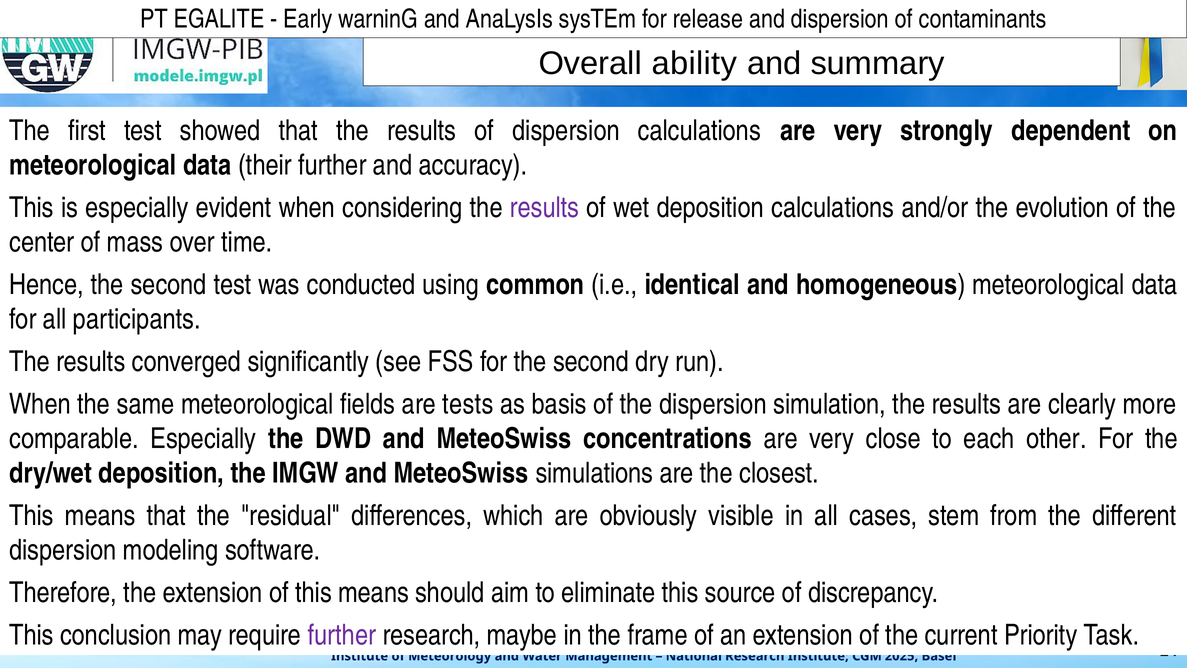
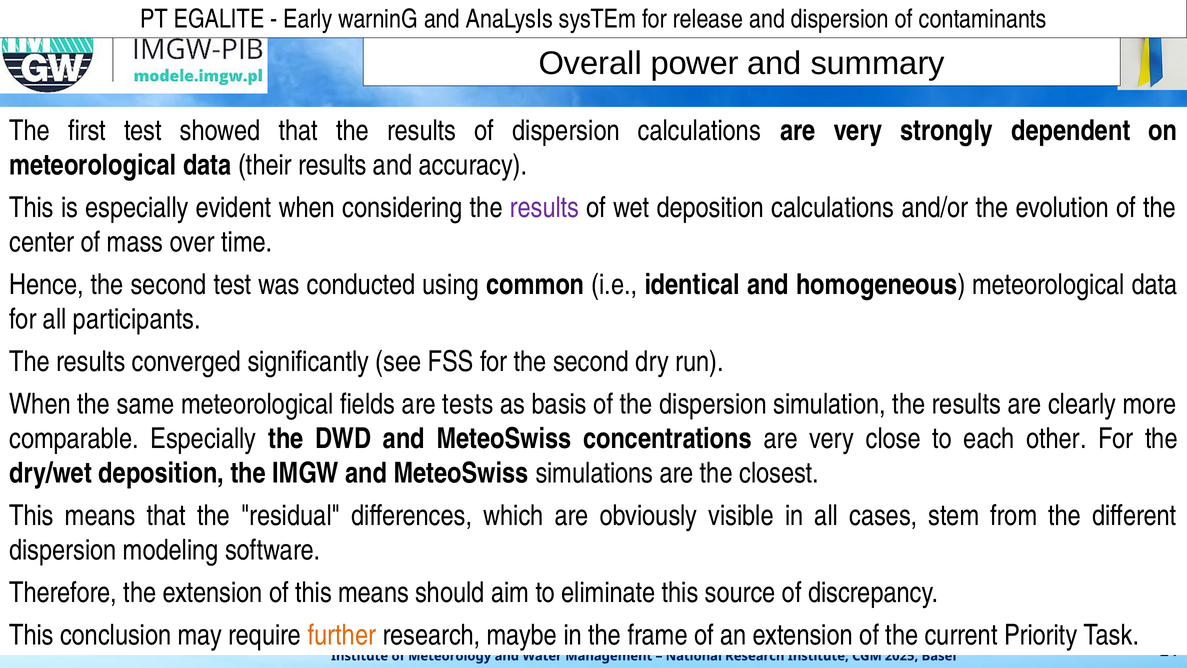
ability: ability -> power (695, 64)
their further: further -> results (332, 165)
further colour: purple -> orange (342, 635)
